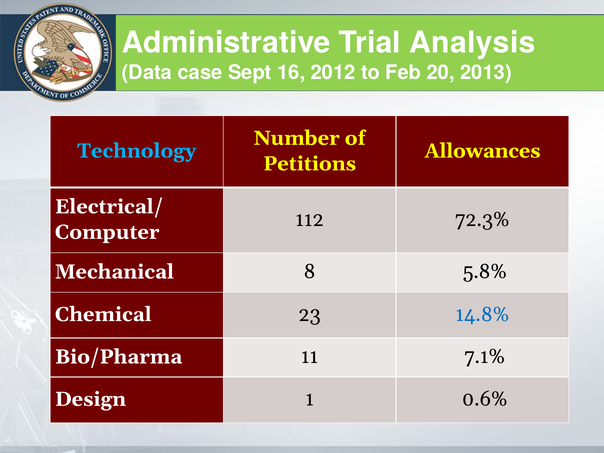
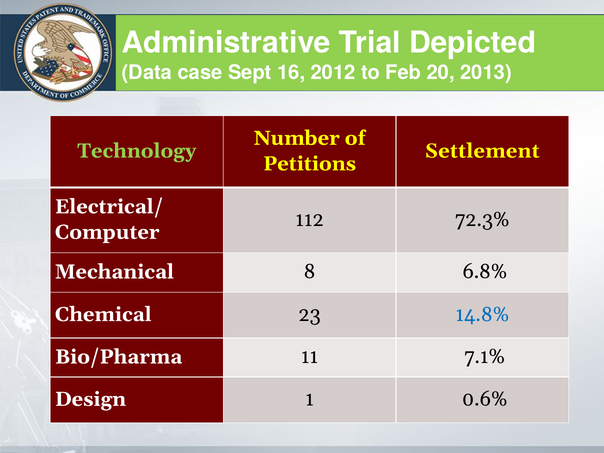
Analysis: Analysis -> Depicted (473, 43)
Technology colour: light blue -> light green (137, 151)
Allowances: Allowances -> Settlement (482, 151)
5.8%: 5.8% -> 6.8% (485, 272)
